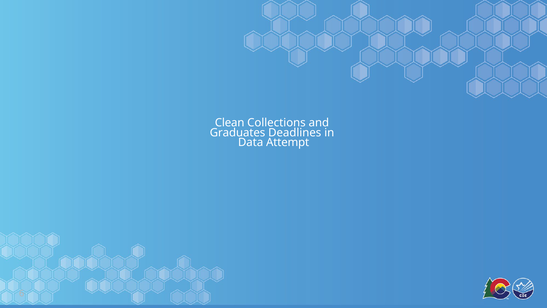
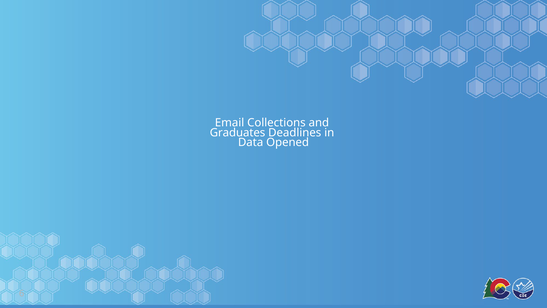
Clean: Clean -> Email (230, 123)
Attempt: Attempt -> Opened (288, 142)
